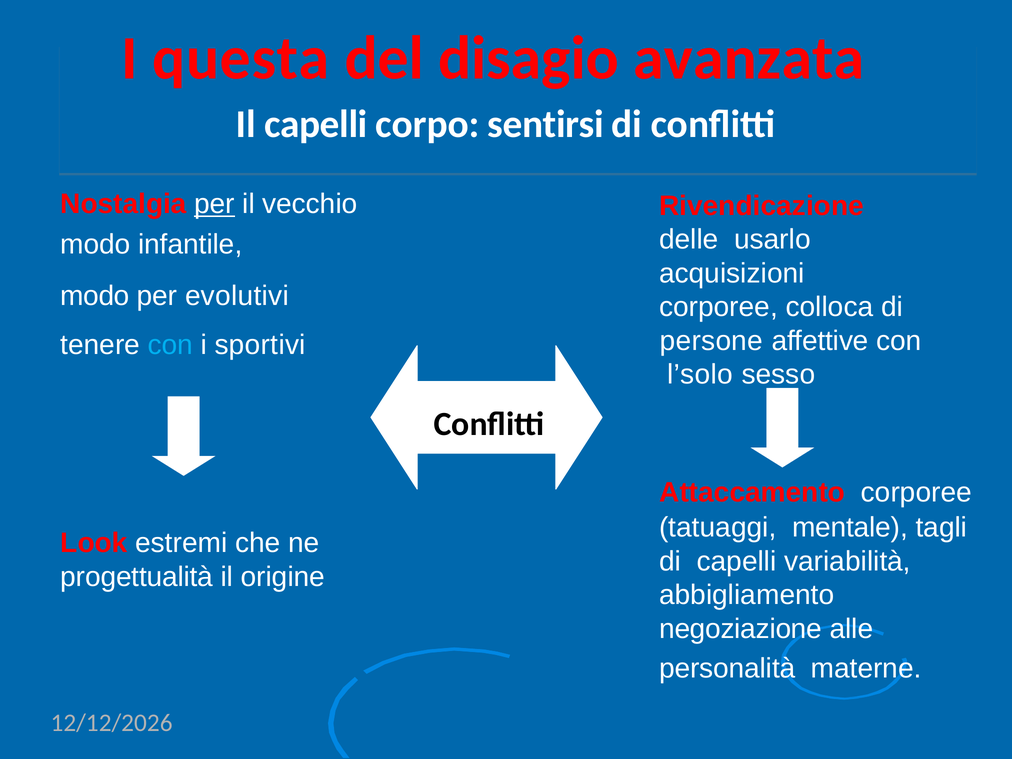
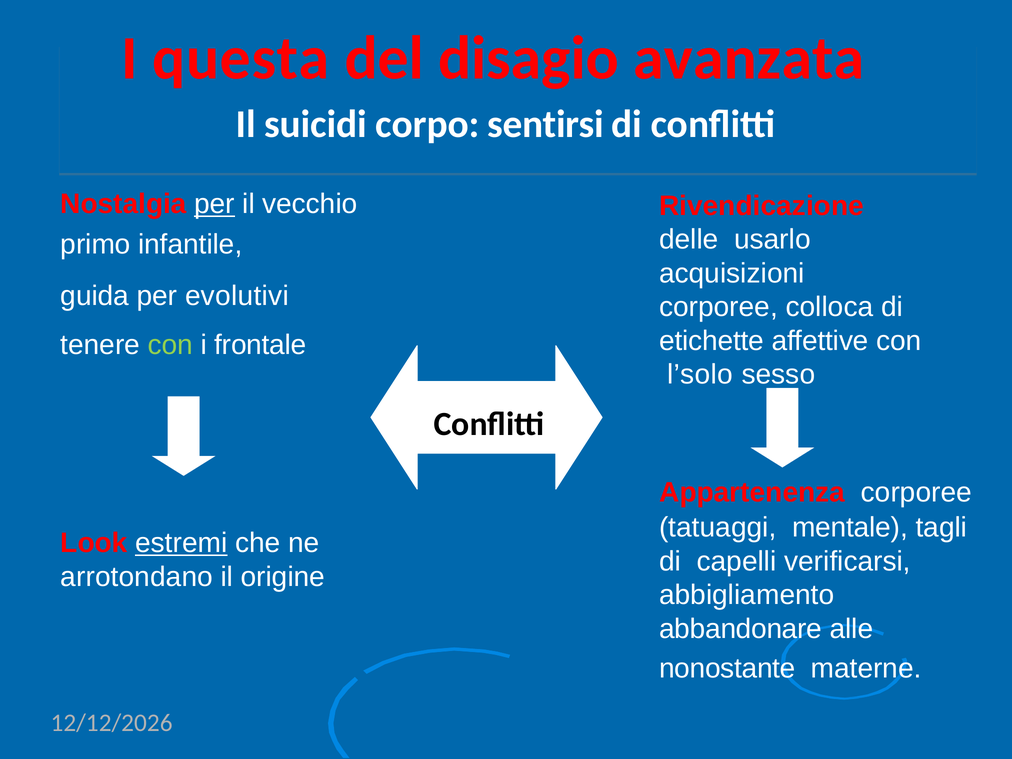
Il capelli: capelli -> suicidi (316, 124)
modo: modo -> primo (95, 245)
modo: modo -> guida (95, 296)
persone: persone -> etichette (712, 341)
con colour: light blue -> light green (170, 345)
sportivi: sportivi -> frontale (260, 345)
Attaccamento: Attaccamento -> Appartenenza (752, 492)
estremi underline: none -> present (181, 543)
variabilità: variabilità -> verificarsi (847, 561)
progettualità: progettualità -> arrotondano (137, 577)
negoziazione: negoziazione -> abbandonare (741, 629)
personalità: personalità -> nonostante (727, 668)
